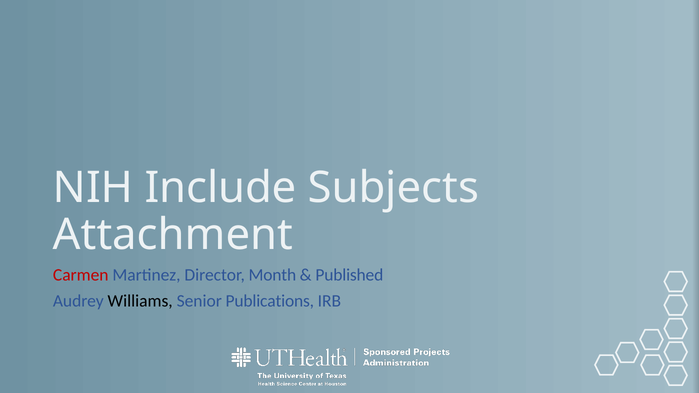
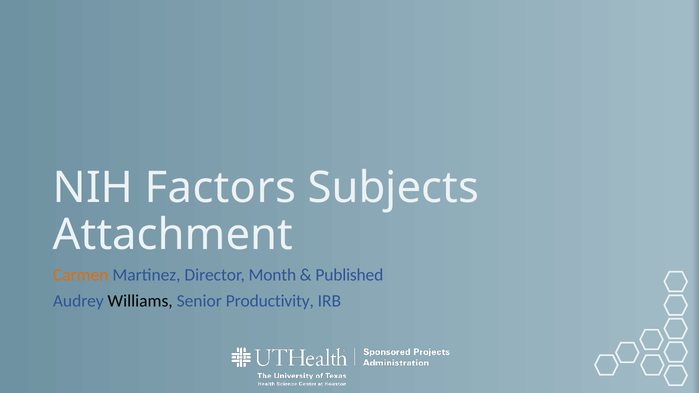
Include: Include -> Factors (220, 188)
Carmen colour: red -> orange (81, 275)
Publications: Publications -> Productivity (270, 301)
